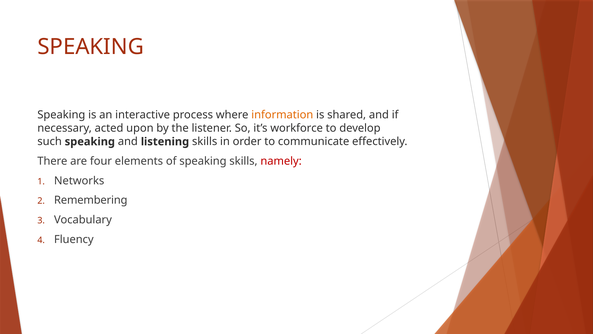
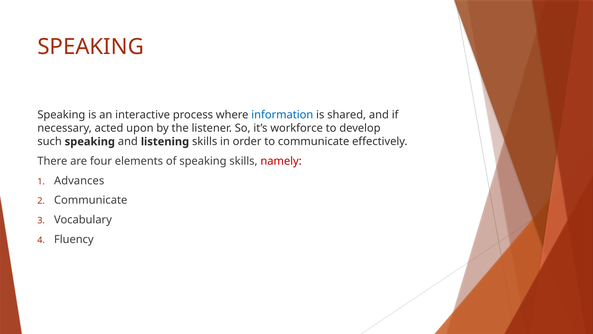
information colour: orange -> blue (282, 115)
Networks: Networks -> Advances (79, 180)
Remembering: Remembering -> Communicate (91, 200)
